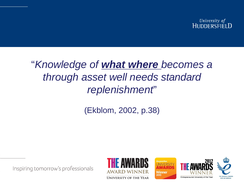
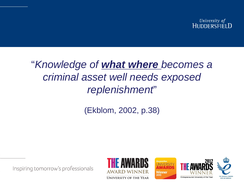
through: through -> criminal (61, 77)
standard: standard -> exposed (181, 77)
